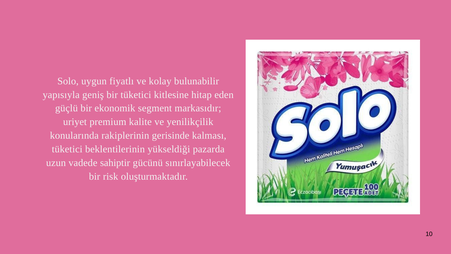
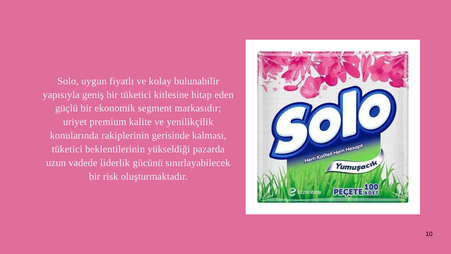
sahiptir: sahiptir -> liderlik (115, 163)
